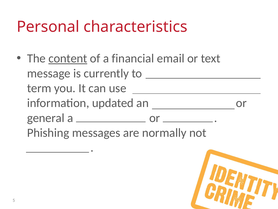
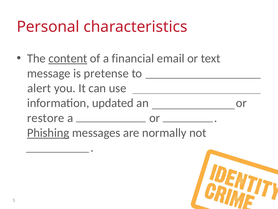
is currently: currently -> pretense (106, 73)
term: term -> alert (39, 88)
general: general -> restore (46, 118)
Phishing underline: none -> present (48, 133)
